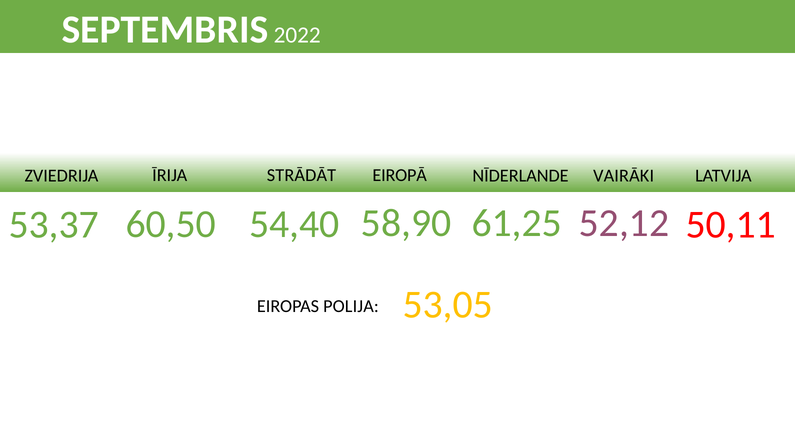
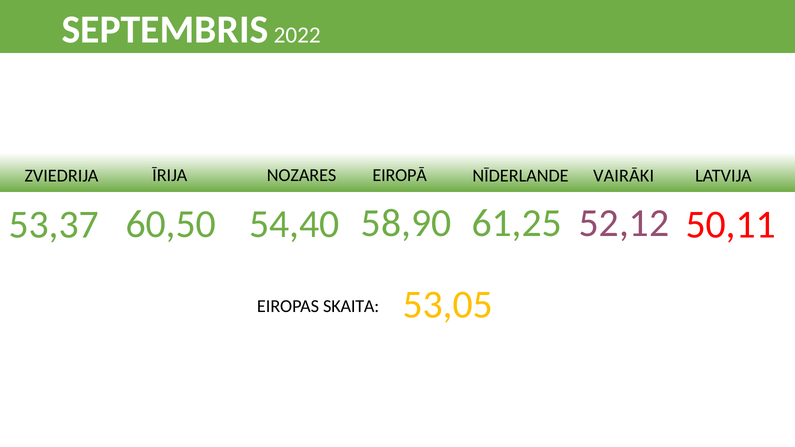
STRĀDĀT: STRĀDĀT -> NOZARES (302, 175)
POLIJA: POLIJA -> SKAITA (351, 306)
